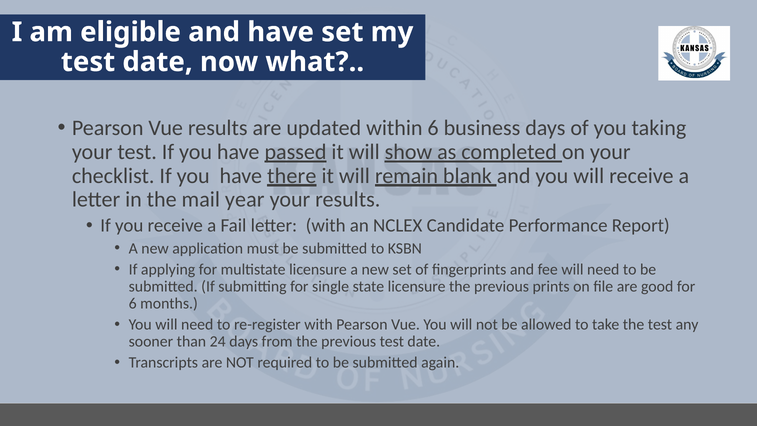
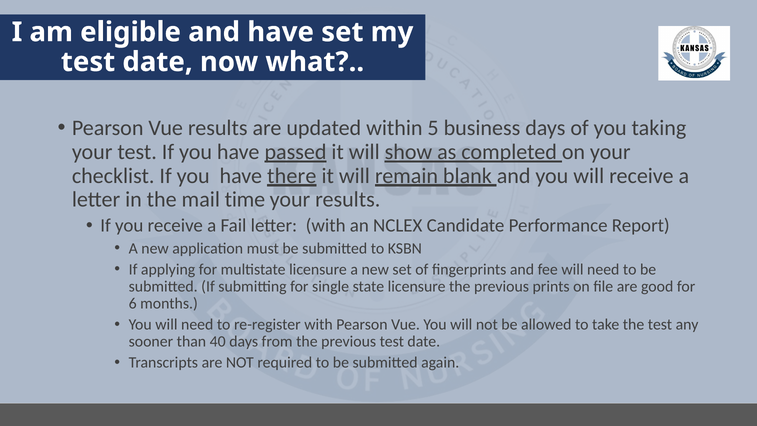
within 6: 6 -> 5 (433, 128)
year: year -> time (245, 200)
24: 24 -> 40 (218, 341)
